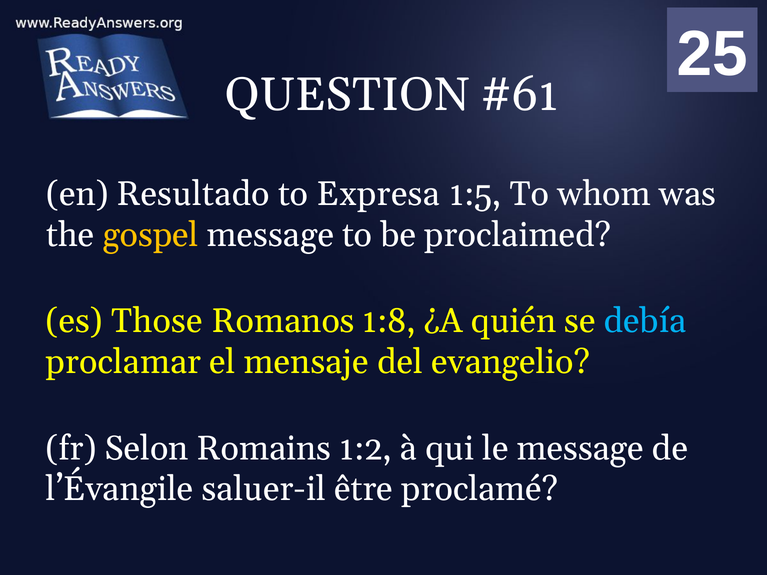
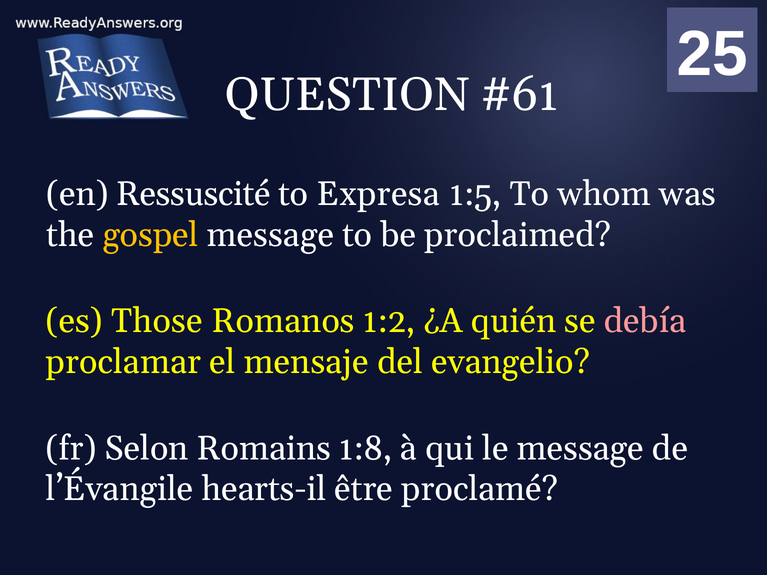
Resultado: Resultado -> Ressuscité (193, 194)
1:8: 1:8 -> 1:2 (389, 321)
debía colour: light blue -> pink (645, 321)
1:2: 1:2 -> 1:8 (366, 448)
saluer-il: saluer-il -> hearts-il (264, 489)
